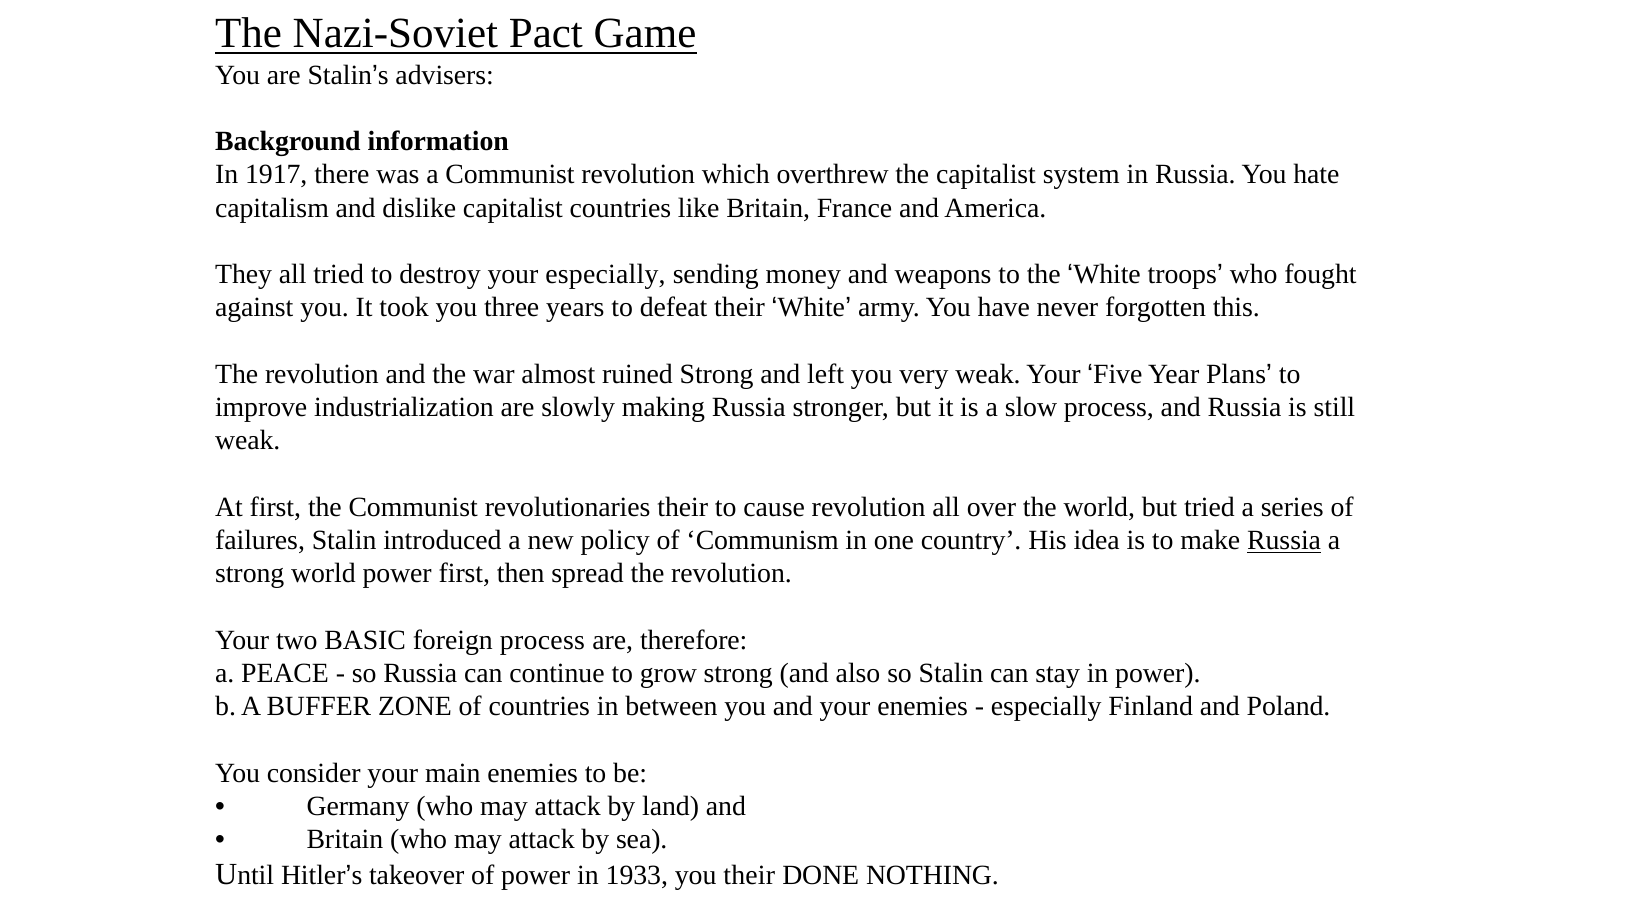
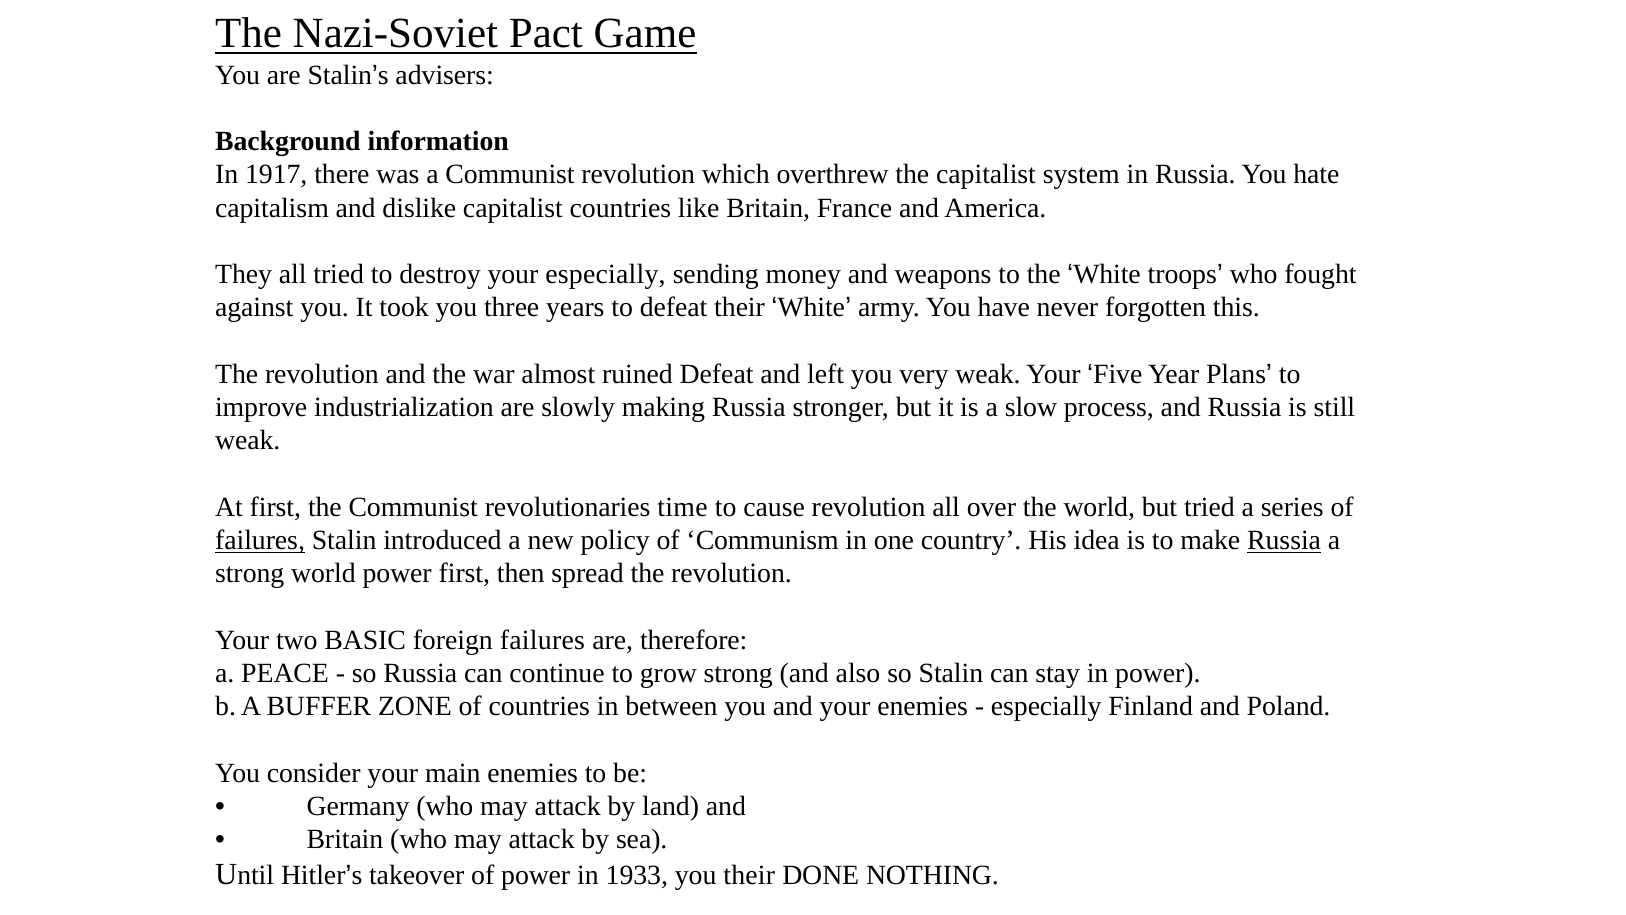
ruined Strong: Strong -> Defeat (717, 374)
revolutionaries their: their -> time (683, 507)
failures underline: none -> present (260, 540)
foreign process: process -> failures (542, 640)
